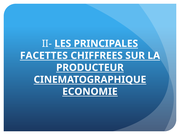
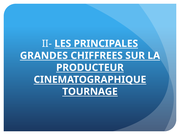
FACETTES: FACETTES -> GRANDES (44, 56)
ECONOMIE: ECONOMIE -> TOURNAGE (90, 92)
